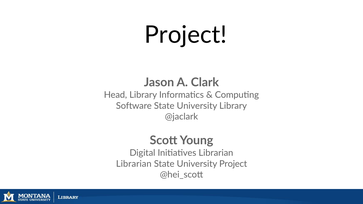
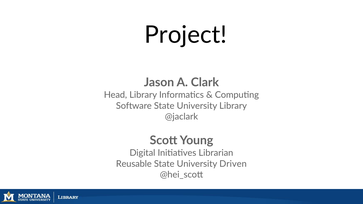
Librarian: Librarian -> Reusable (134, 164)
University Project: Project -> Driven (233, 164)
